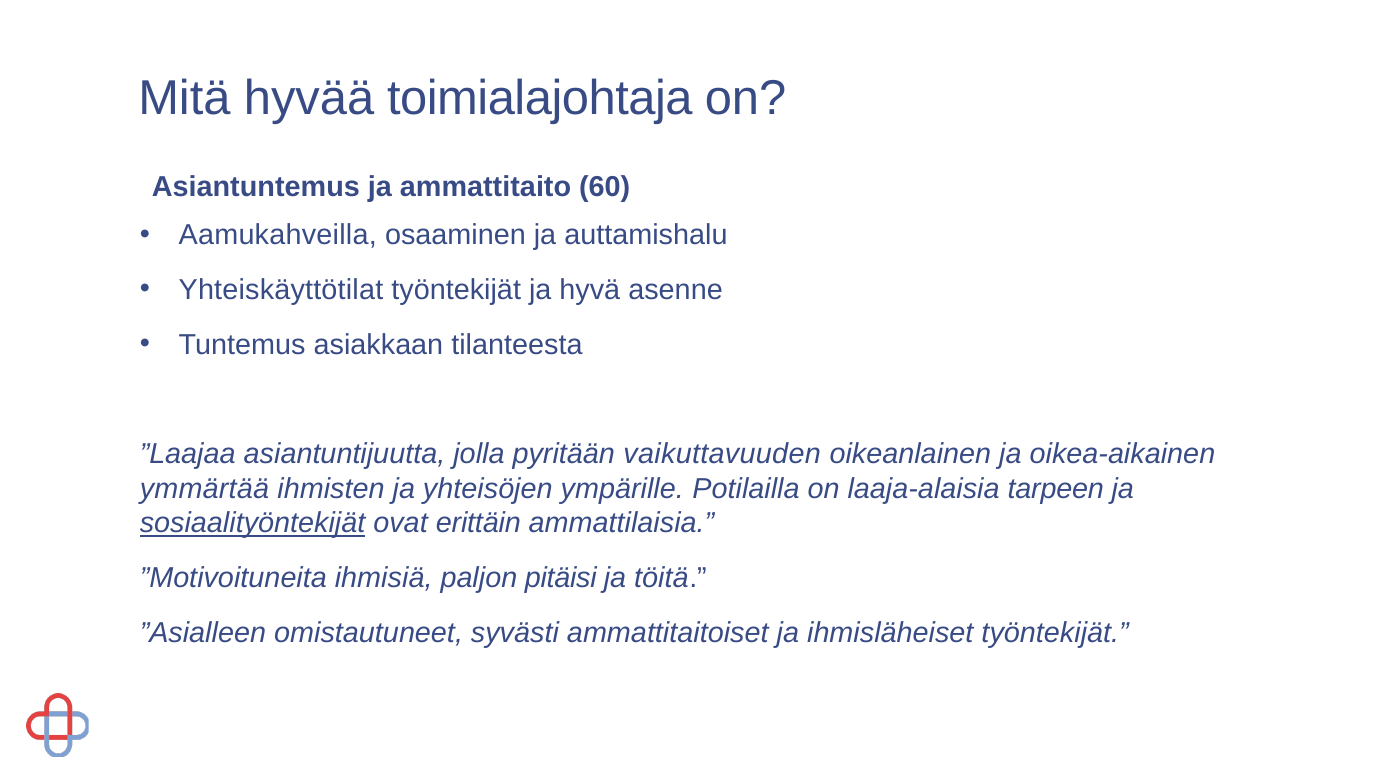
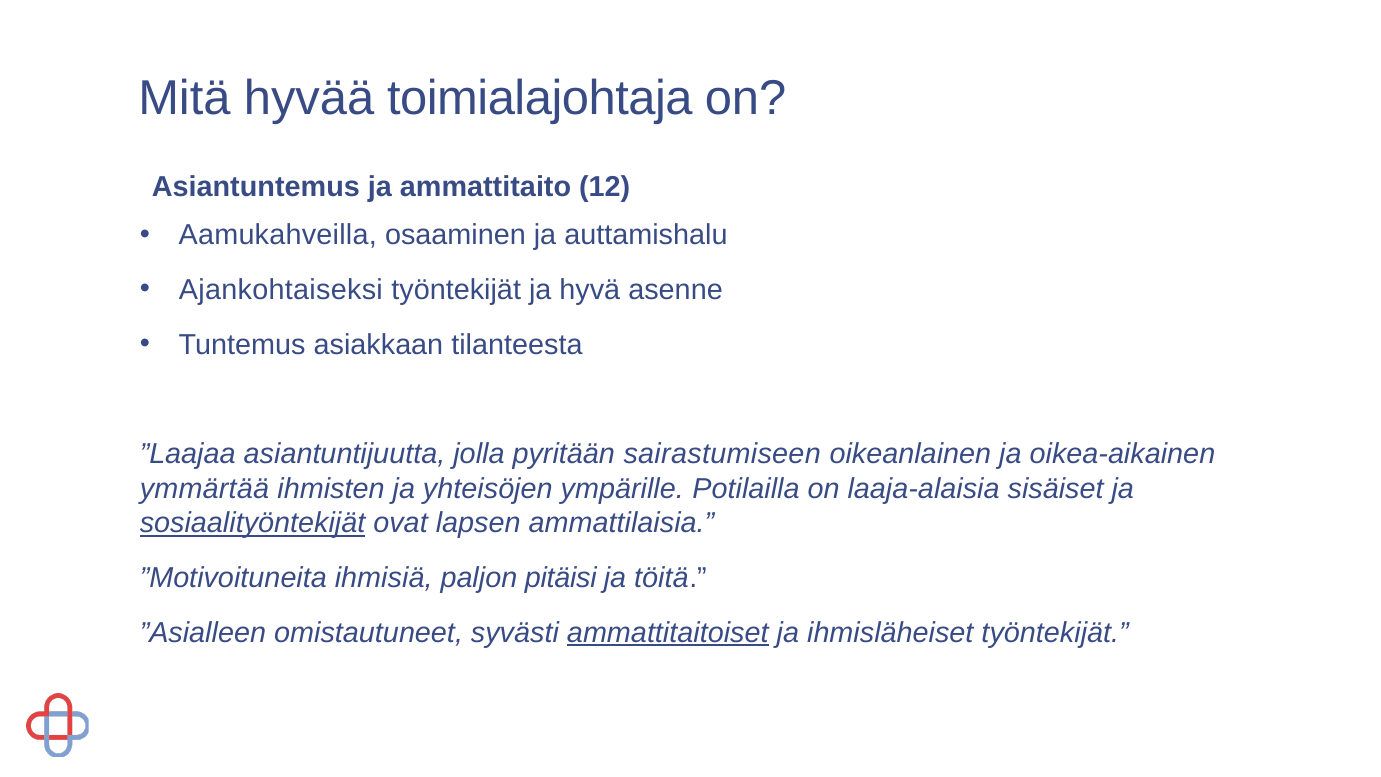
60: 60 -> 12 (605, 186)
Yhteiskäyttötilat: Yhteiskäyttötilat -> Ajankohtaiseksi (281, 290)
vaikuttavuuden: vaikuttavuuden -> sairastumiseen (722, 454)
tarpeen: tarpeen -> sisäiset (1056, 489)
erittäin: erittäin -> lapsen (478, 523)
ammattitaitoiset underline: none -> present (668, 633)
